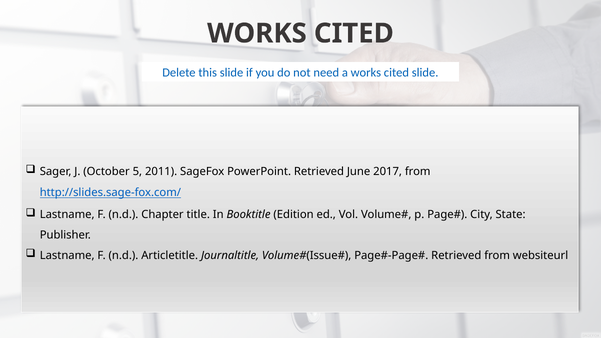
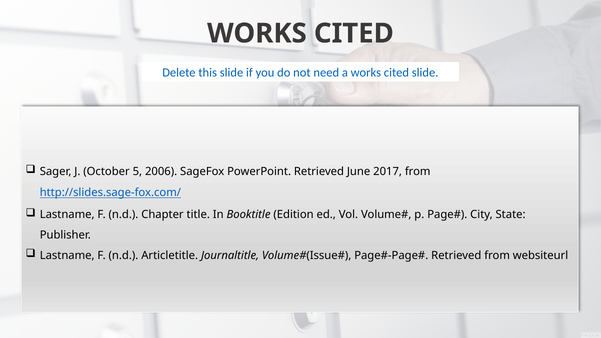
2011: 2011 -> 2006 (161, 172)
